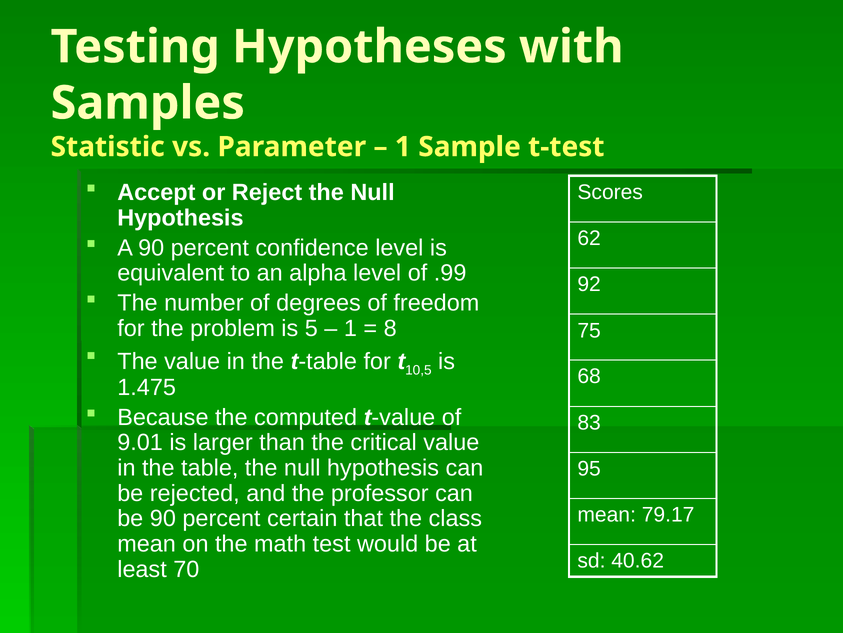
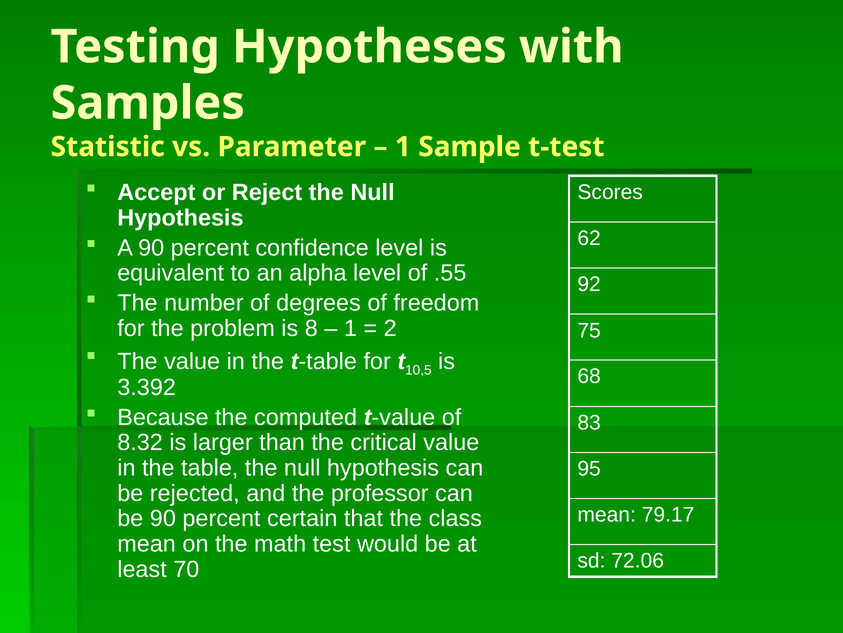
.99: .99 -> .55 (450, 273)
5: 5 -> 8 (311, 328)
8: 8 -> 2 (390, 328)
1.475: 1.475 -> 3.392 (147, 387)
9.01: 9.01 -> 8.32 (140, 442)
40.62: 40.62 -> 72.06 (638, 560)
